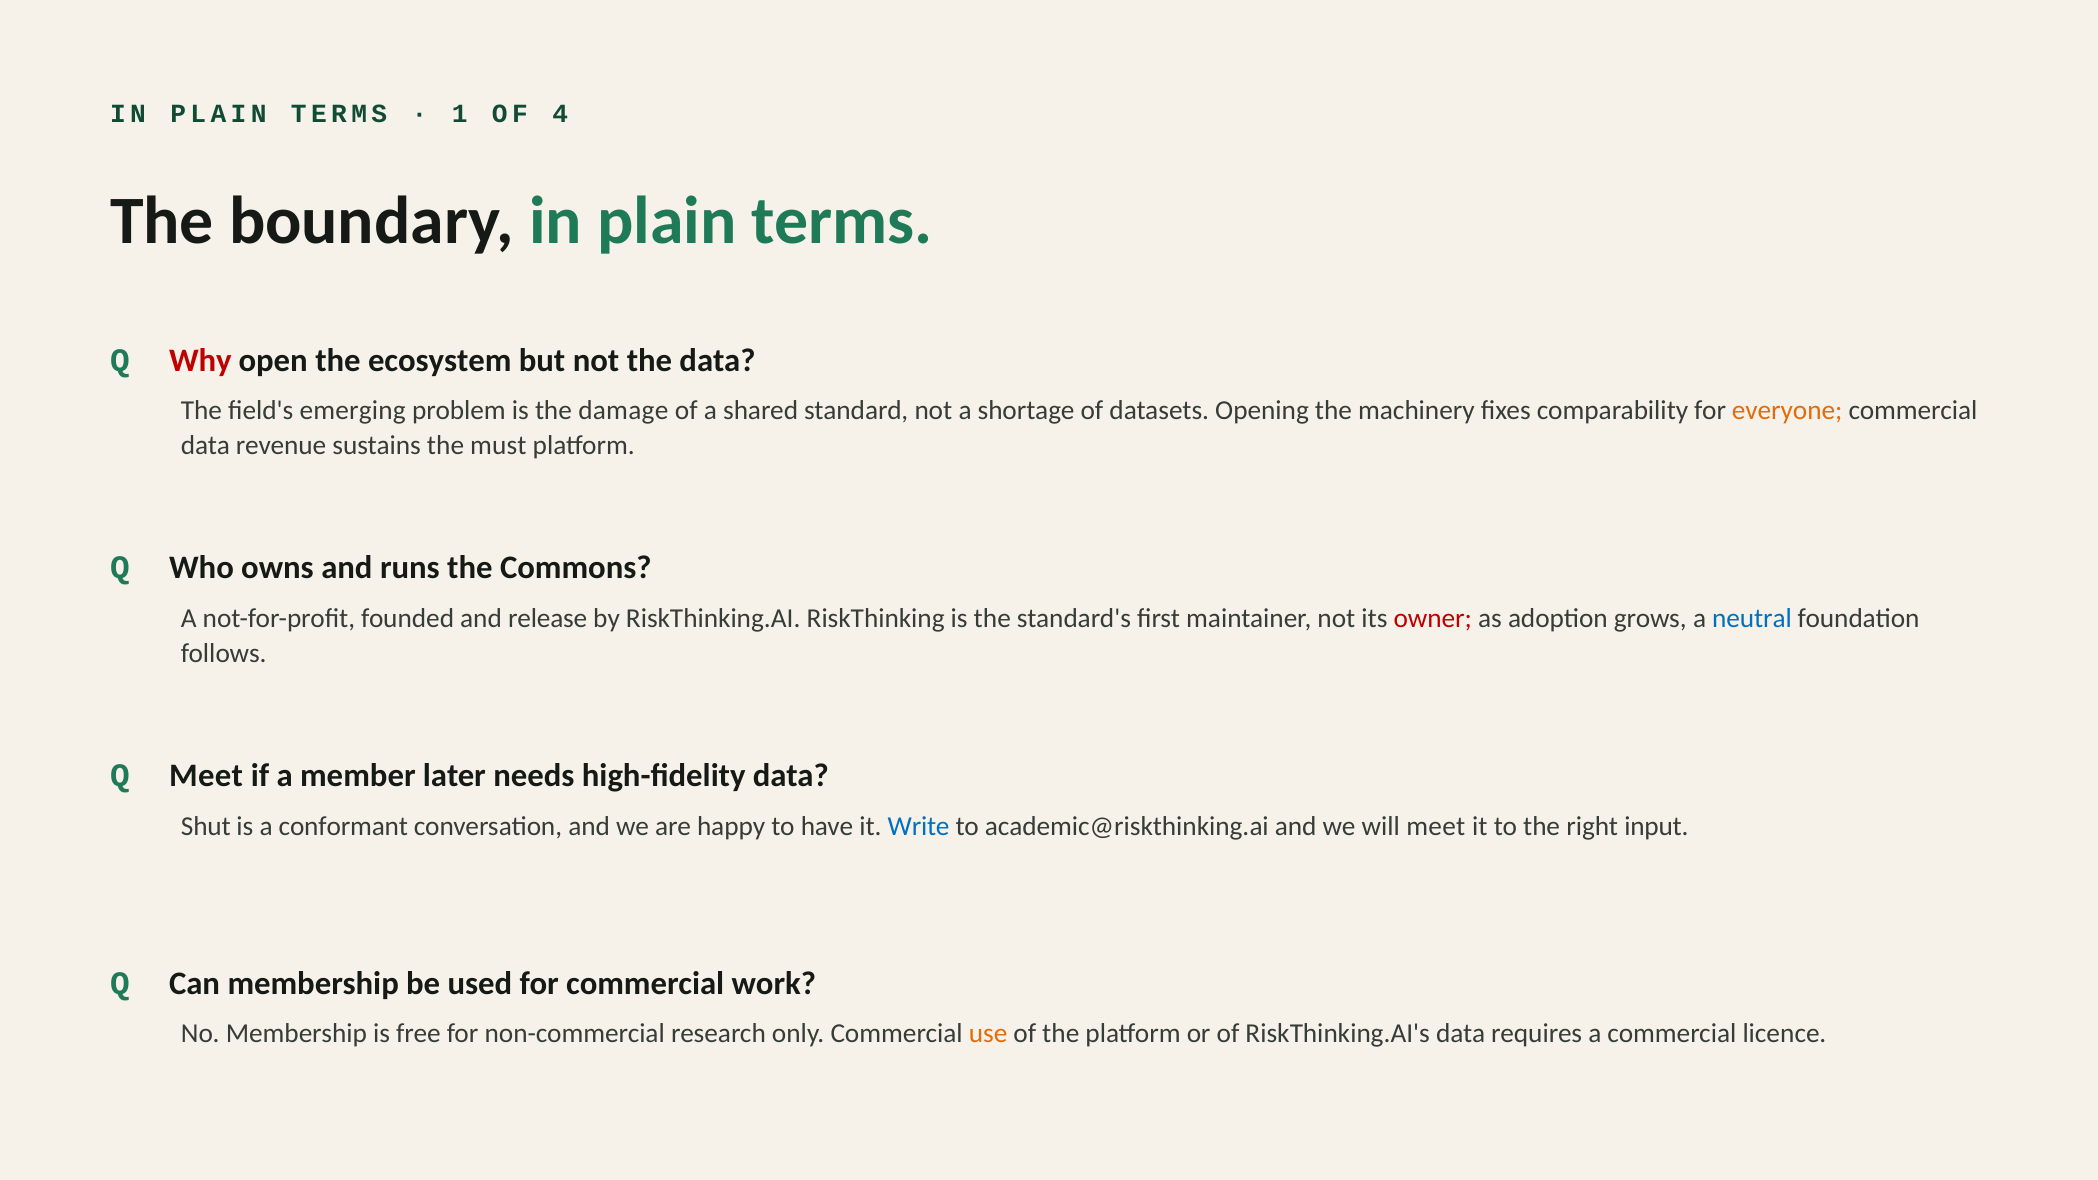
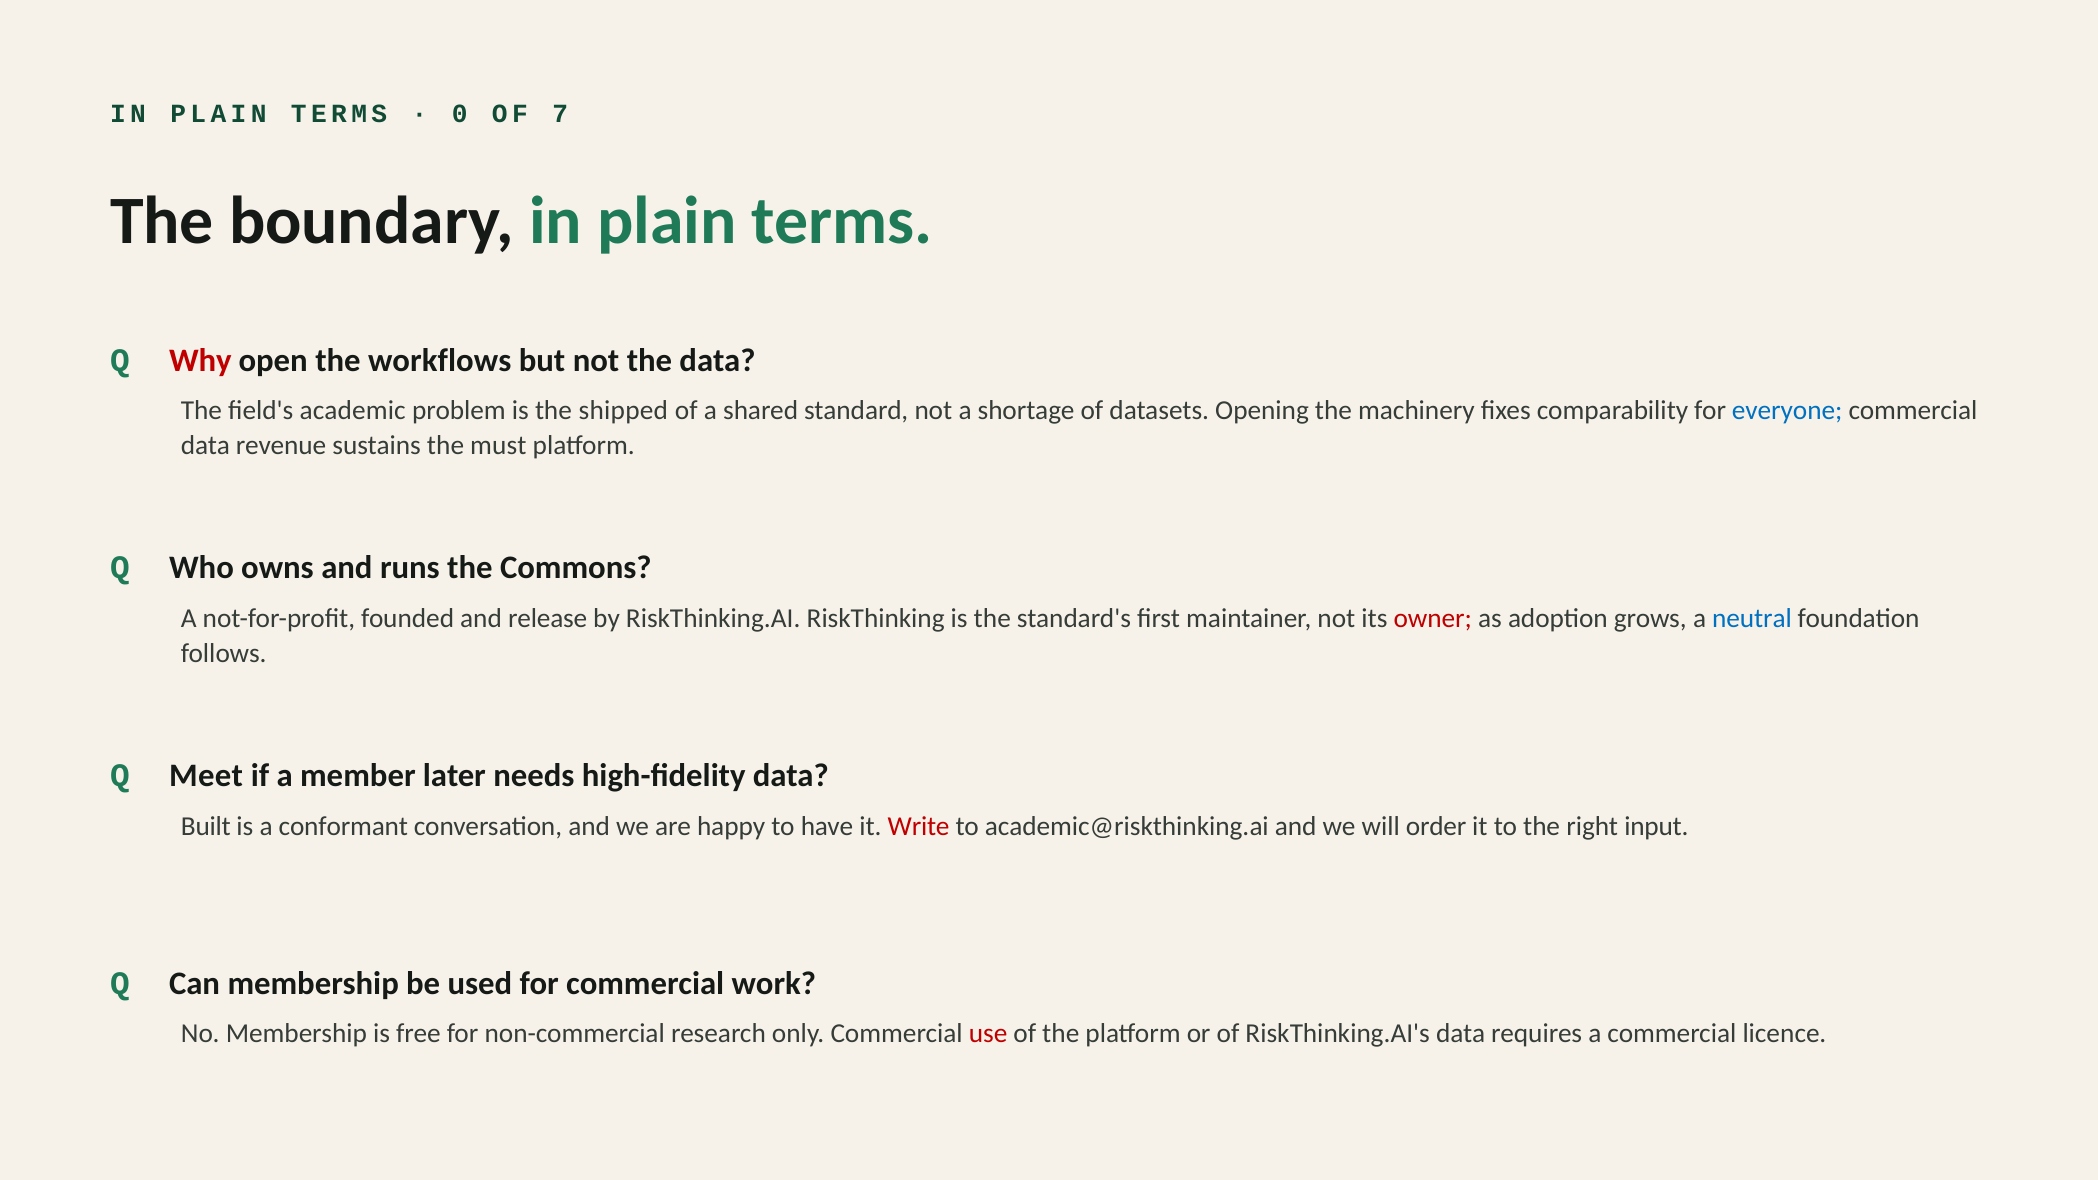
1: 1 -> 0 (460, 114)
4: 4 -> 7 (560, 114)
ecosystem: ecosystem -> workflows (440, 360)
emerging: emerging -> academic (353, 411)
damage: damage -> shipped (623, 411)
everyone colour: orange -> blue (1787, 411)
Shut: Shut -> Built (206, 826)
Write colour: blue -> red (919, 826)
will meet: meet -> order (1436, 826)
use colour: orange -> red (988, 1034)
